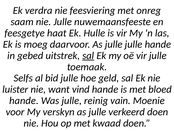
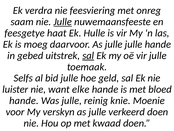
Julle underline: none -> present (63, 22)
vind: vind -> elke (81, 89)
vain: vain -> knie (120, 100)
